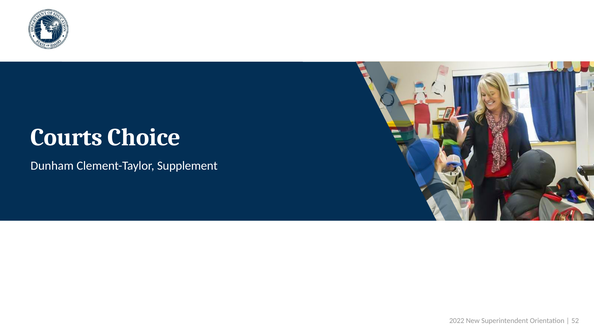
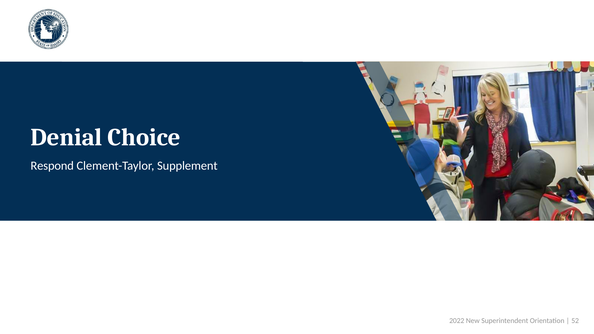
Courts: Courts -> Denial (66, 137)
Dunham: Dunham -> Respond (52, 166)
